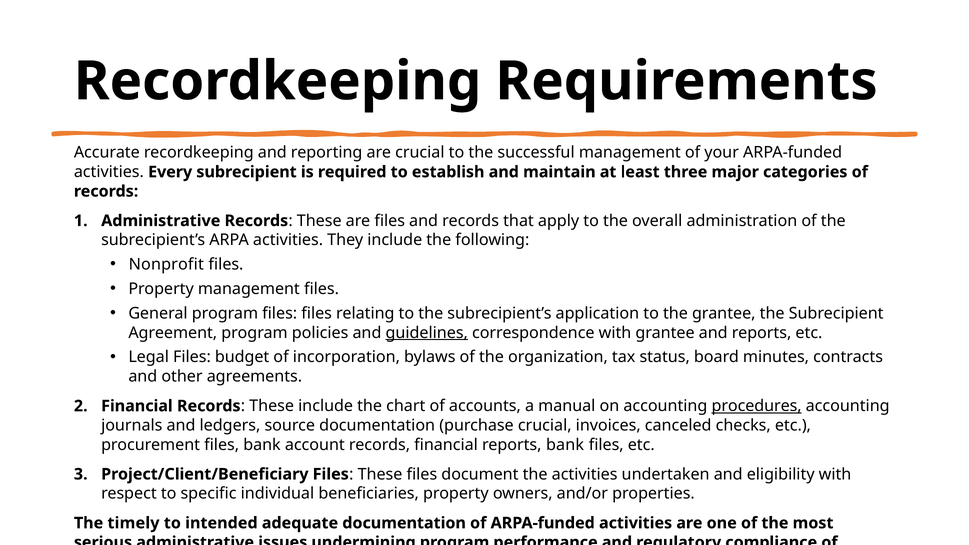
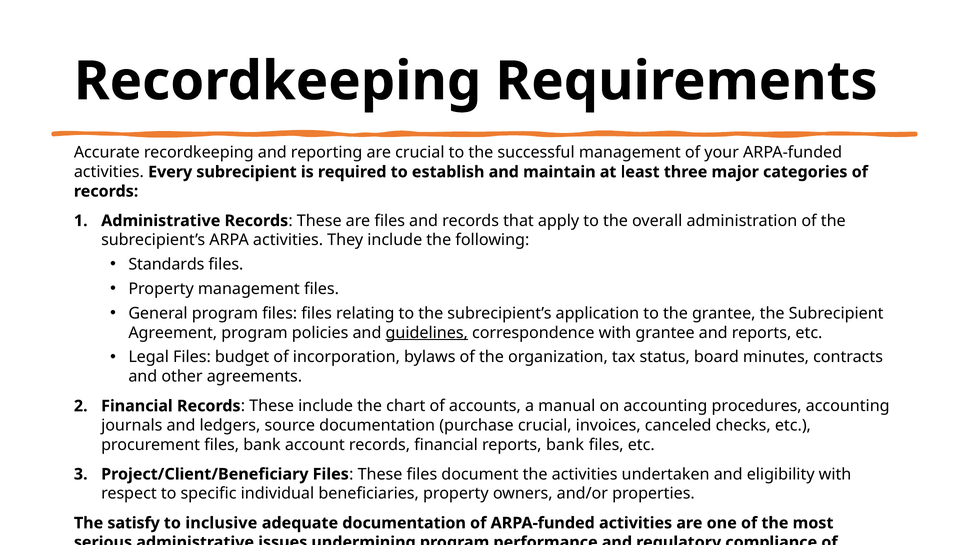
Nonprofit: Nonprofit -> Standards (166, 265)
procedures underline: present -> none (757, 406)
timely: timely -> satisfy (134, 523)
intended: intended -> inclusive (221, 523)
